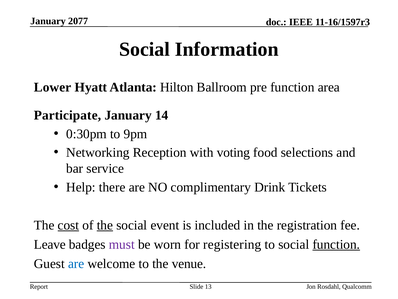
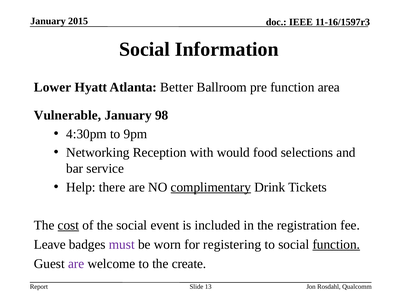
2077: 2077 -> 2015 (78, 21)
Hilton: Hilton -> Better (177, 87)
Participate: Participate -> Vulnerable (68, 115)
14: 14 -> 98 (162, 115)
0:30pm: 0:30pm -> 4:30pm (86, 134)
voting: voting -> would (233, 152)
complimentary underline: none -> present (211, 187)
the underline: present -> none (105, 225)
are colour: blue -> purple (76, 263)
venue: venue -> create (189, 263)
